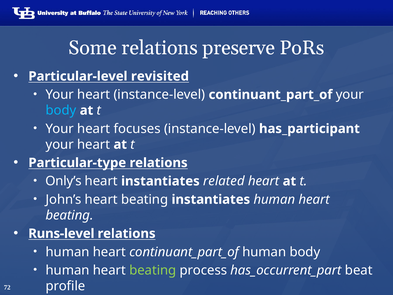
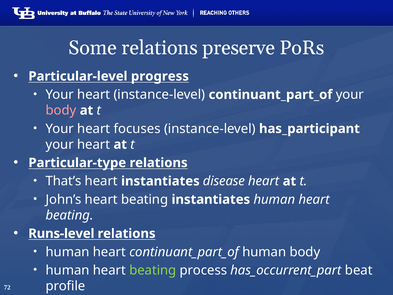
revisited: revisited -> progress (160, 76)
body colour: light blue -> pink (61, 110)
Only’s: Only’s -> That’s (64, 181)
related: related -> disease (224, 181)
